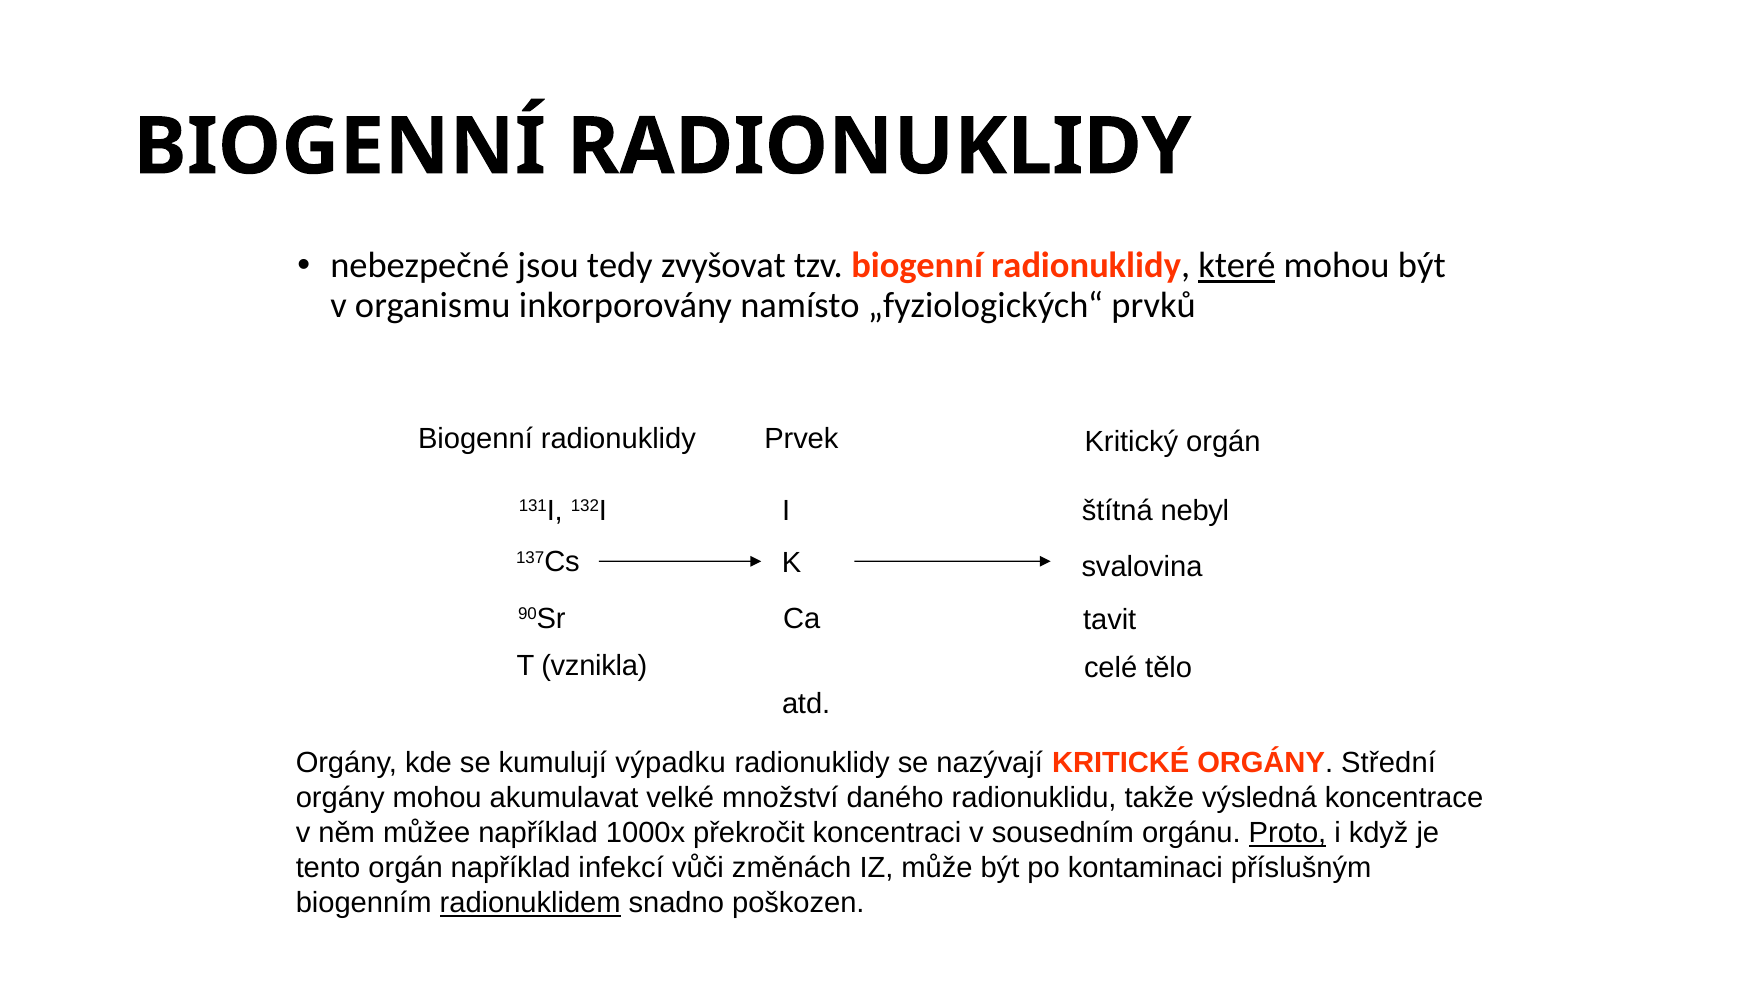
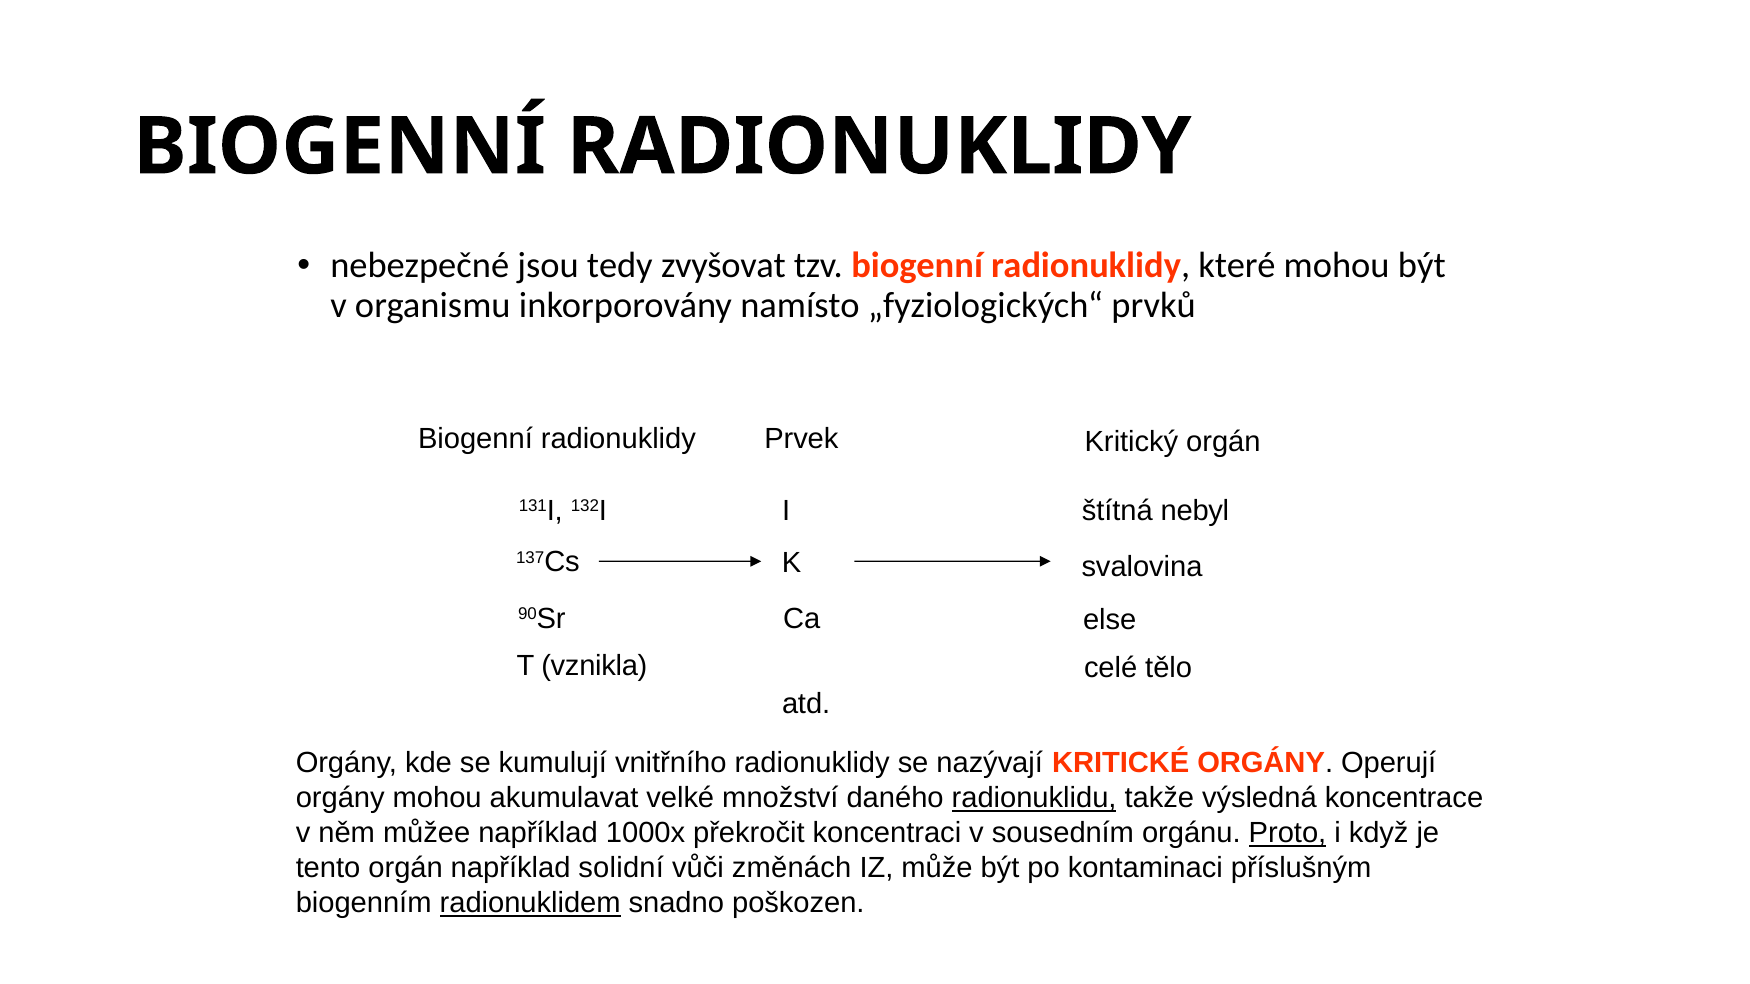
které underline: present -> none (1237, 266)
tavit: tavit -> else (1110, 620)
výpadku: výpadku -> vnitřního (671, 764)
Střední: Střední -> Operují (1389, 764)
radionuklidu underline: none -> present (1034, 799)
infekcí: infekcí -> solidní (621, 869)
